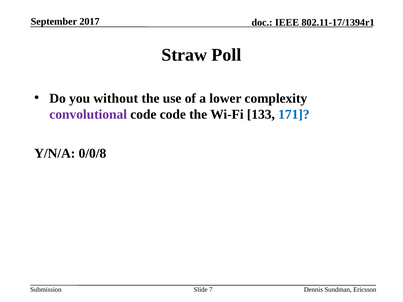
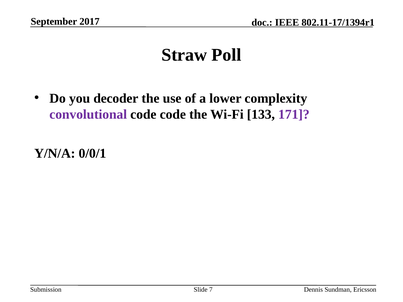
without: without -> decoder (116, 98)
171 colour: blue -> purple (294, 114)
0/0/8: 0/0/8 -> 0/0/1 (92, 153)
